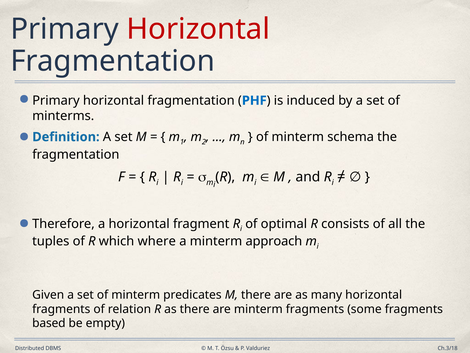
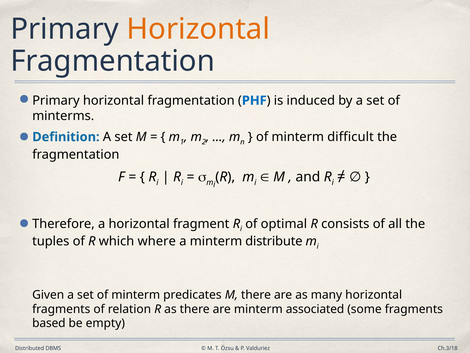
Horizontal colour: red -> orange (198, 29)
schema: schema -> difficult (351, 137)
approach: approach -> distribute (274, 241)
minterm fragments: fragments -> associated (315, 309)
